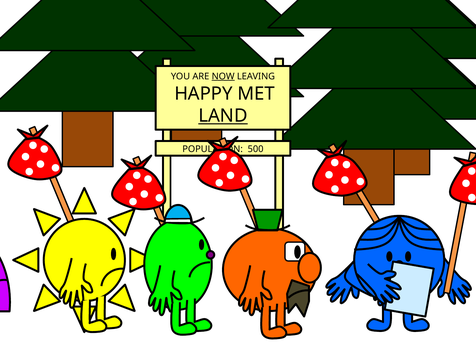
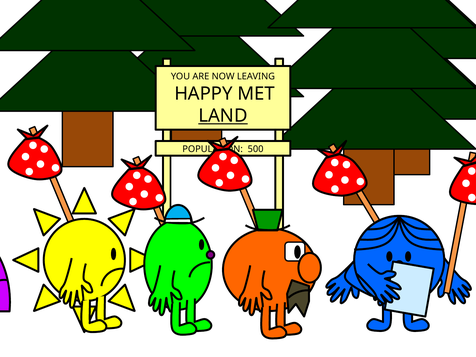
NOW underline: present -> none (223, 76)
